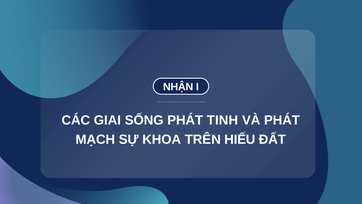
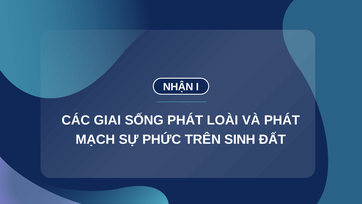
TINH: TINH -> LOÀI (223, 120)
KHOA: KHOA -> PHỨC (162, 139)
HIẾU: HIẾU -> SINH (240, 139)
